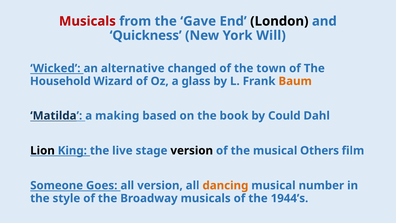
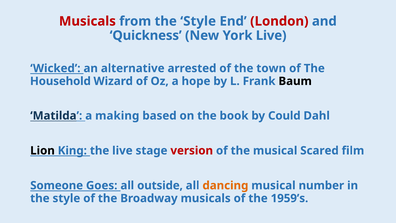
from the Gave: Gave -> Style (198, 21)
London colour: black -> red (279, 21)
York Will: Will -> Live (271, 35)
changed: changed -> arrested (192, 68)
glass: glass -> hope (196, 81)
Baum colour: orange -> black (295, 81)
version colour: black -> red (192, 150)
Others: Others -> Scared (319, 150)
all version: version -> outside (160, 185)
1944’s: 1944’s -> 1959’s (289, 198)
